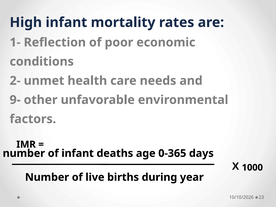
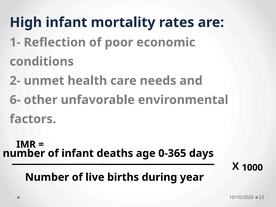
9-: 9- -> 6- (15, 100)
